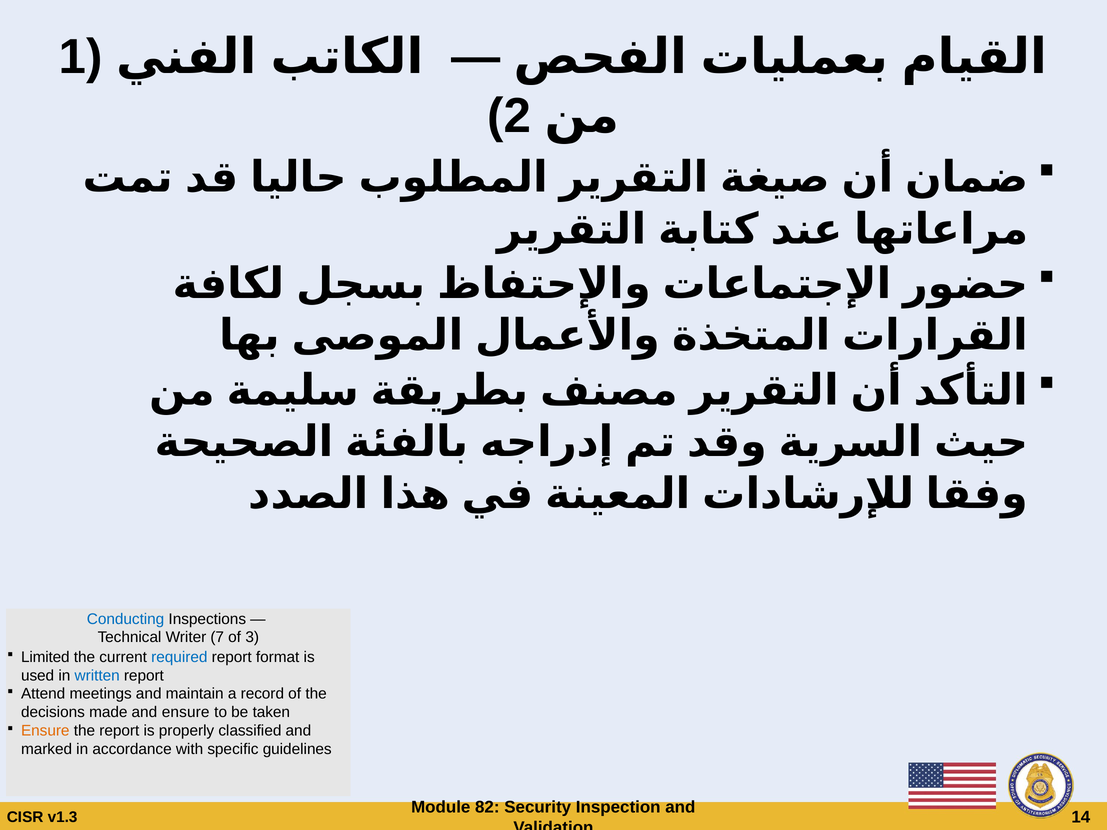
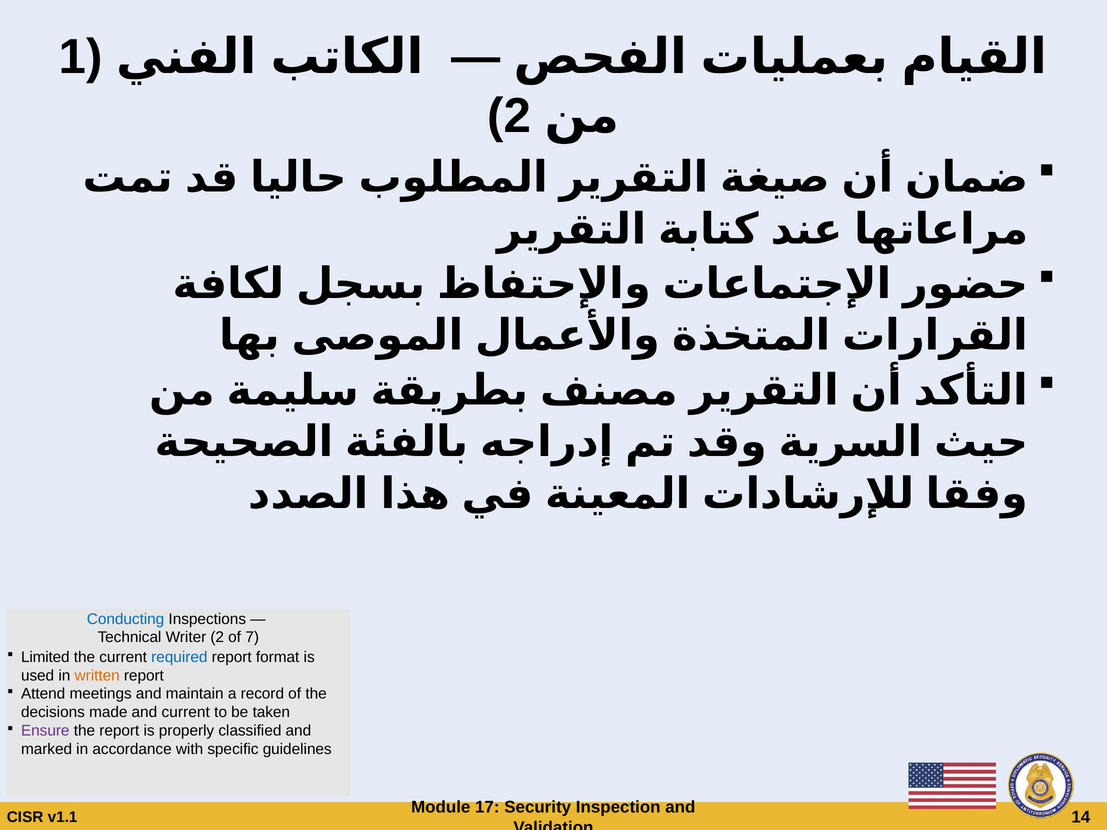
Writer 7: 7 -> 2 (217, 638)
3: 3 -> 7 (252, 638)
written colour: blue -> orange (97, 676)
and ensure: ensure -> current (186, 713)
Ensure colour: orange -> purple (45, 731)
82: 82 -> 17 (487, 807)
v1.3: v1.3 -> v1.1 (63, 817)
